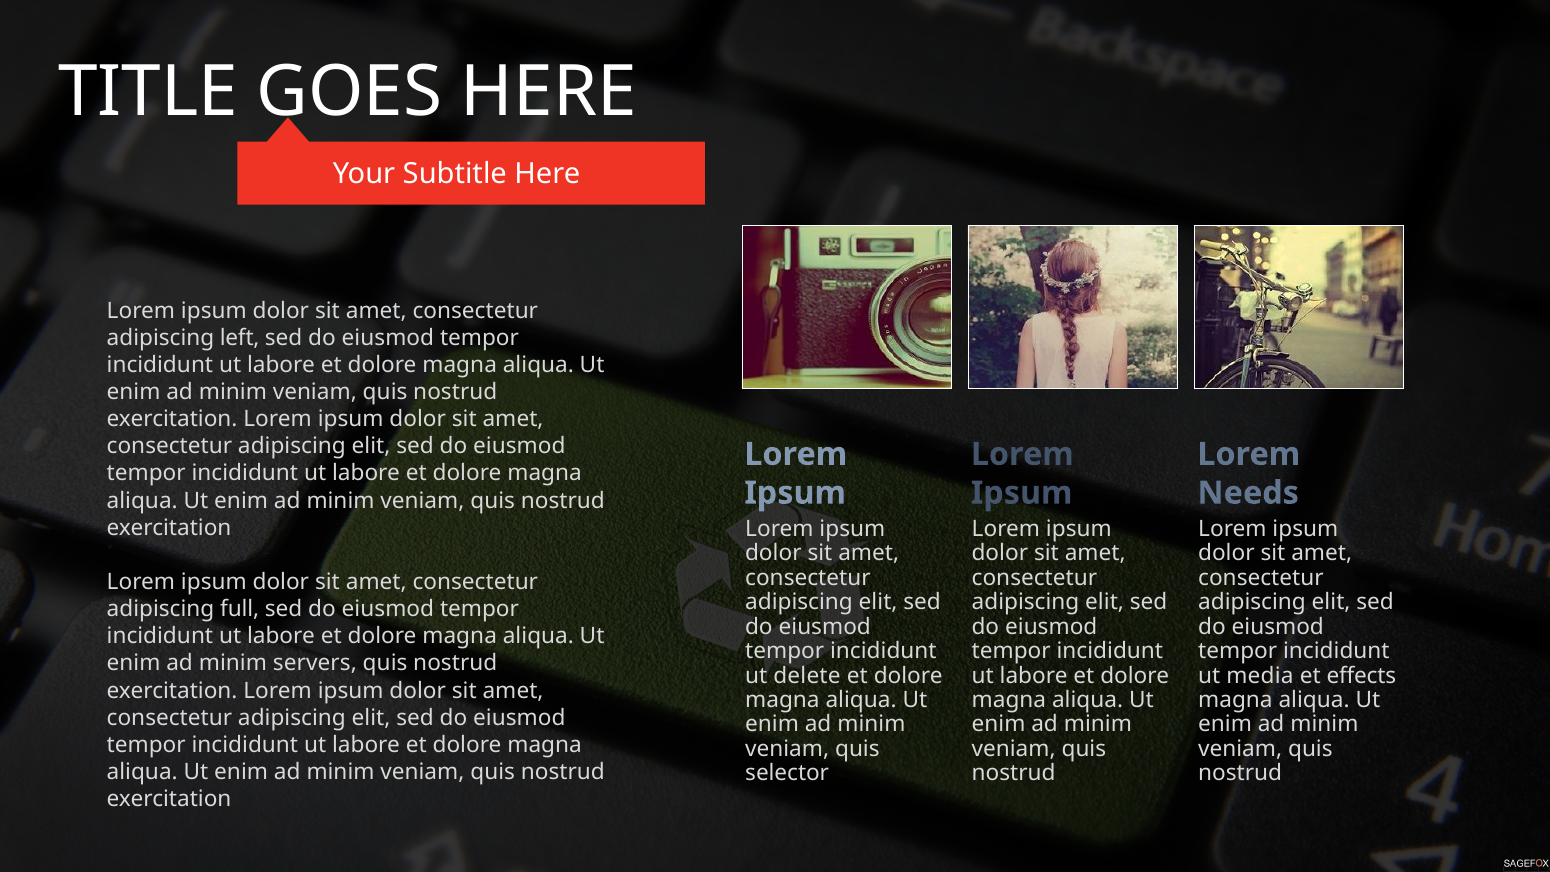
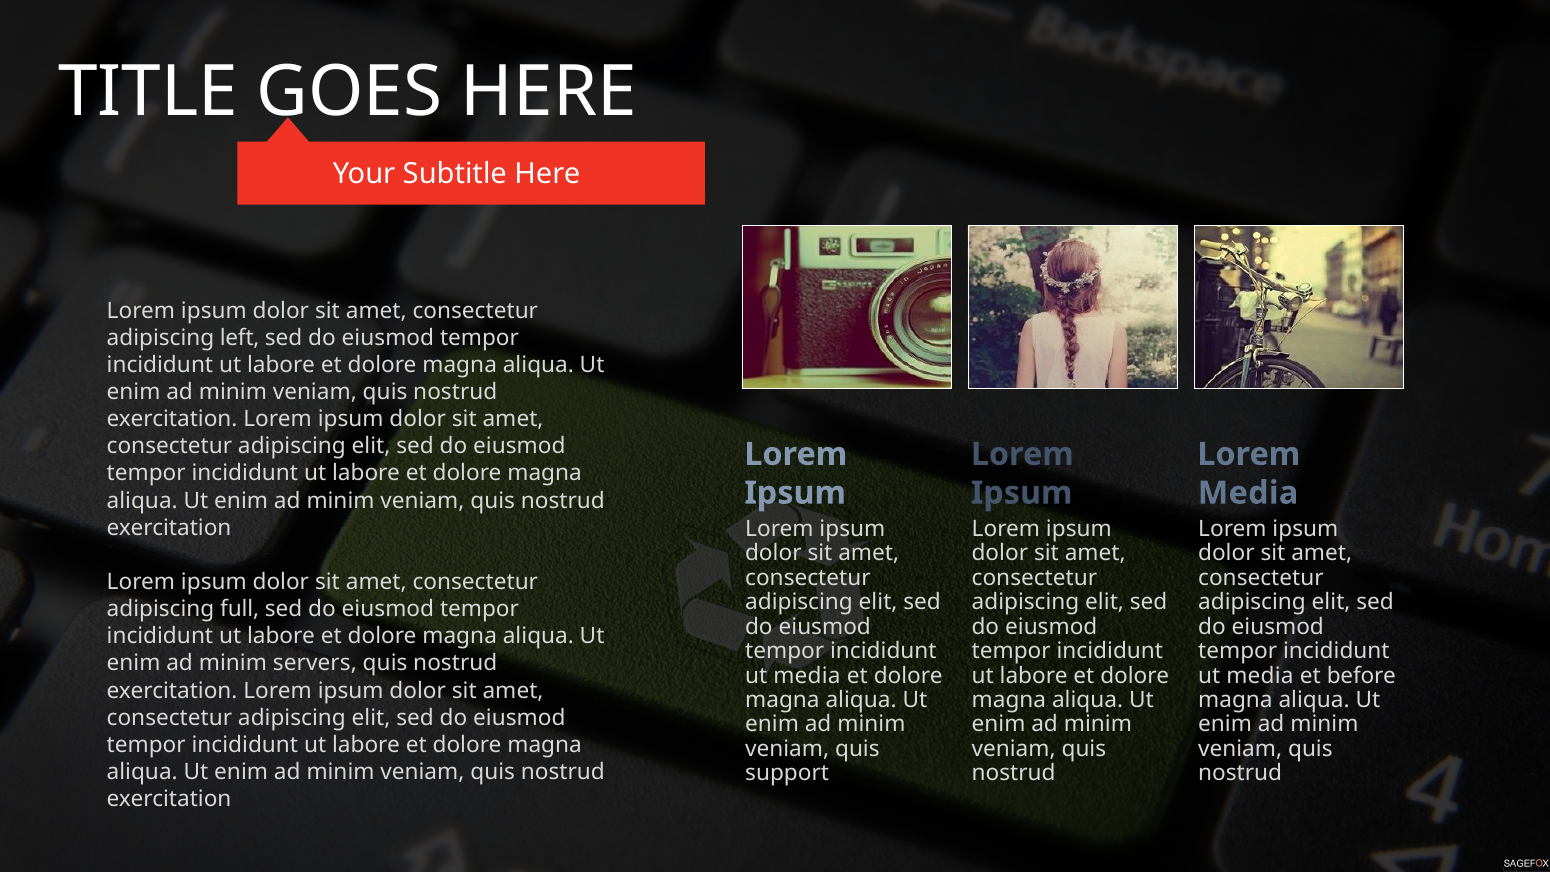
Needs: Needs -> Media (1248, 493)
delete: delete -> media (807, 675)
effects: effects -> before (1361, 675)
selector: selector -> support (787, 773)
